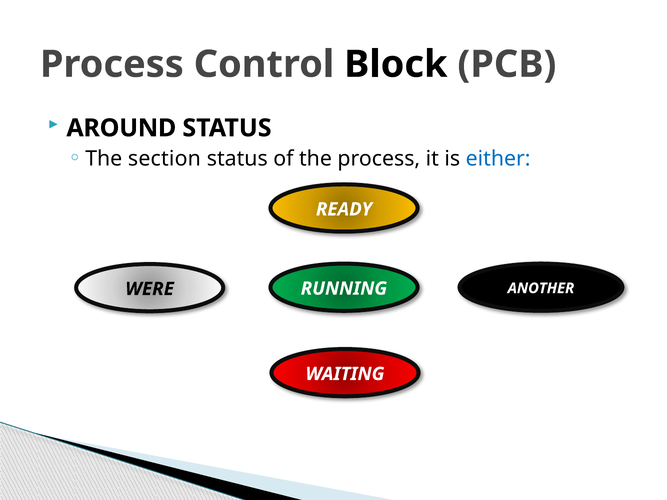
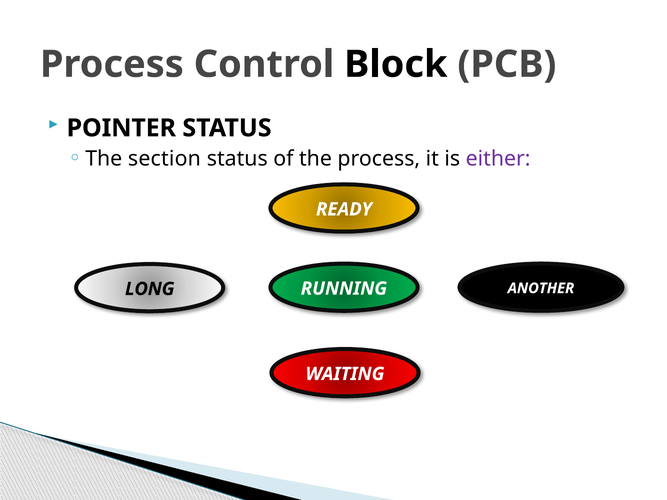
AROUND: AROUND -> POINTER (121, 128)
either colour: blue -> purple (498, 159)
WERE: WERE -> LONG (150, 289)
